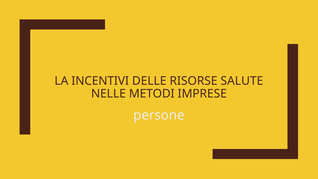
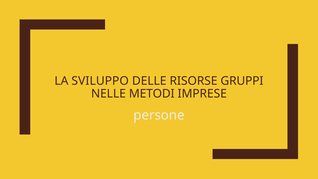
INCENTIVI: INCENTIVI -> SVILUPPO (100, 81)
SALUTE: SALUTE -> GRUPPI (242, 81)
